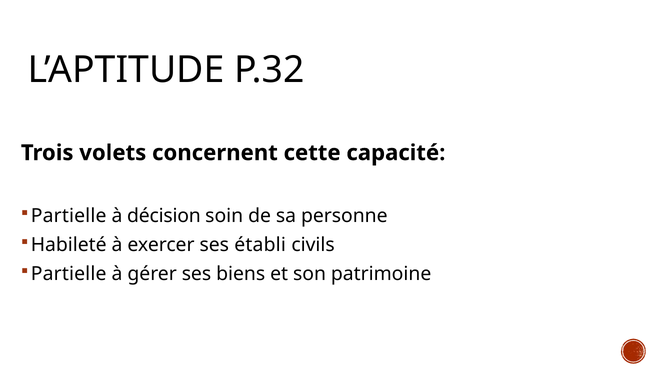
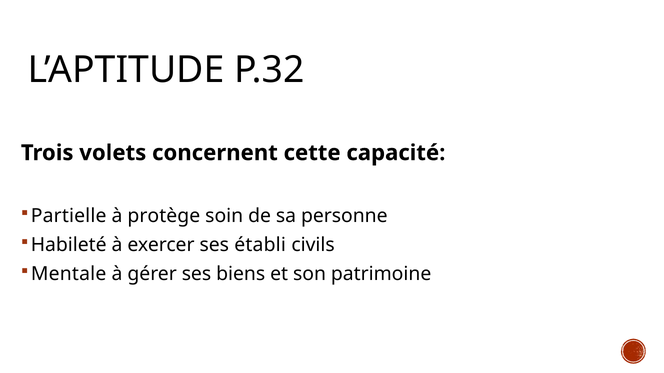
décision: décision -> protège (164, 216)
Partielle: Partielle -> Mentale (69, 274)
